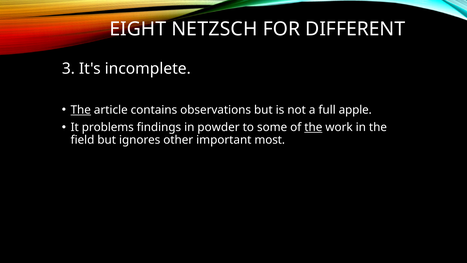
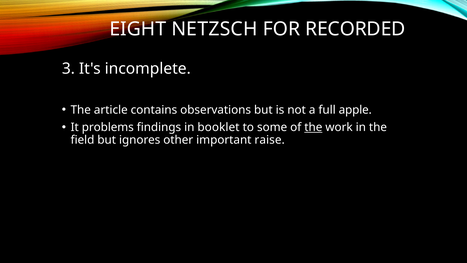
DIFFERENT: DIFFERENT -> RECORDED (355, 29)
The underline: present -> none (81, 110)
powder: powder -> booklet (218, 127)
most: most -> raise (270, 140)
